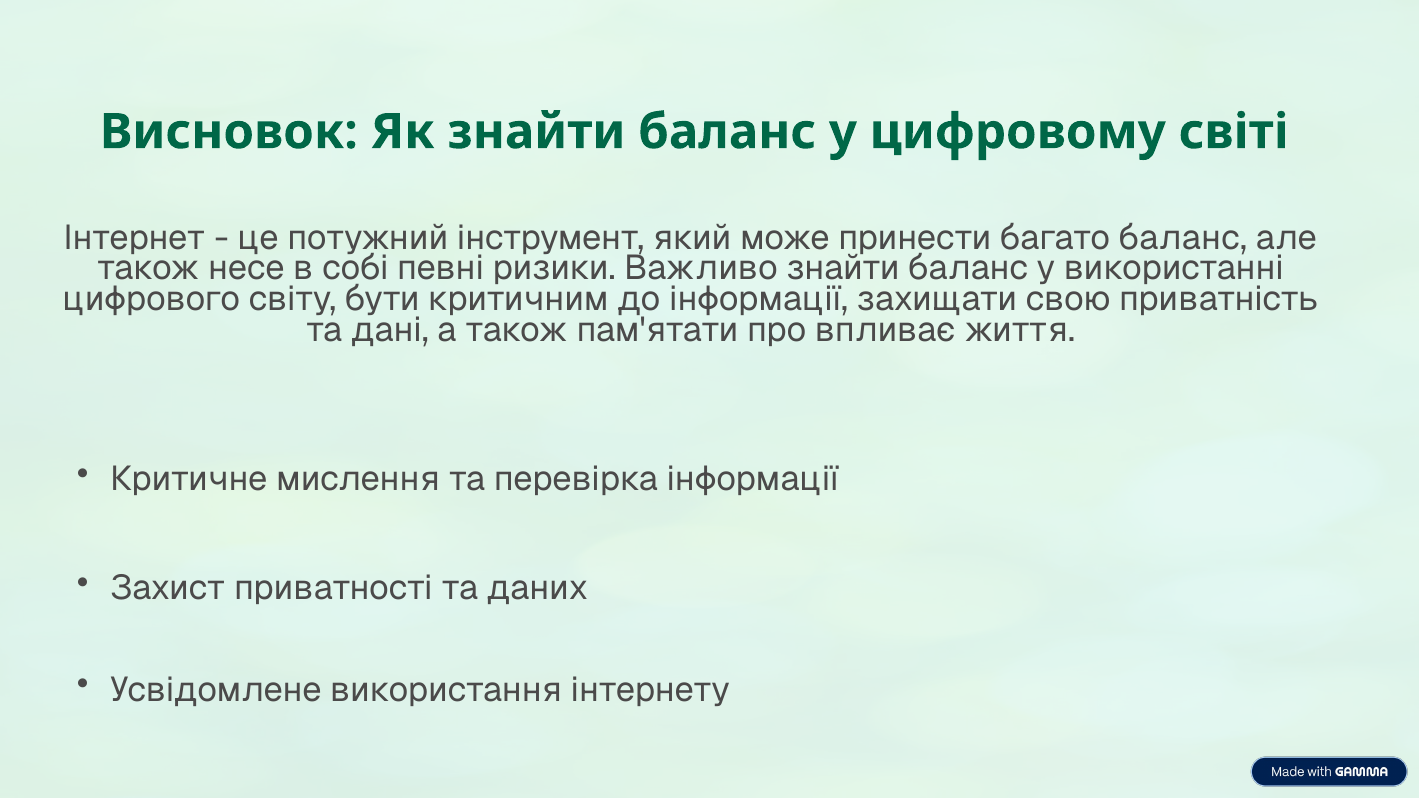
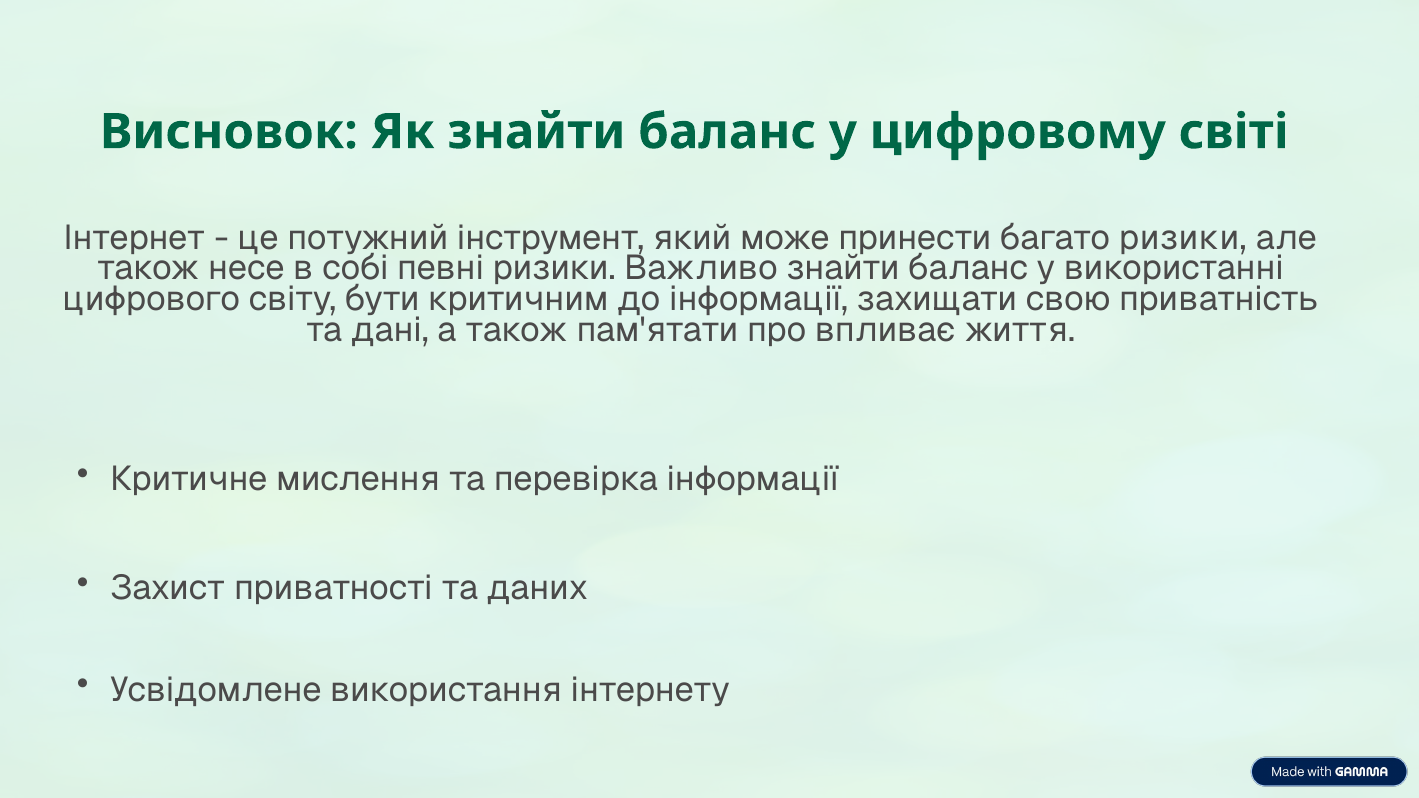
багато баланс: баланс -> ризики (1183, 238)
